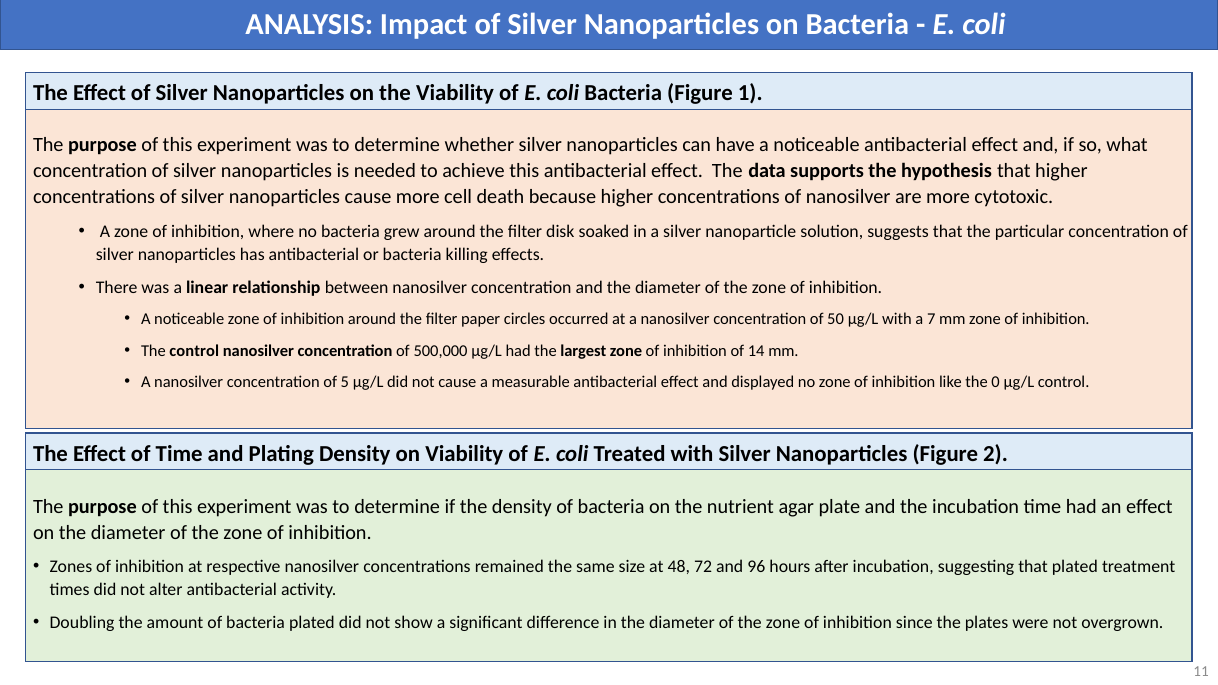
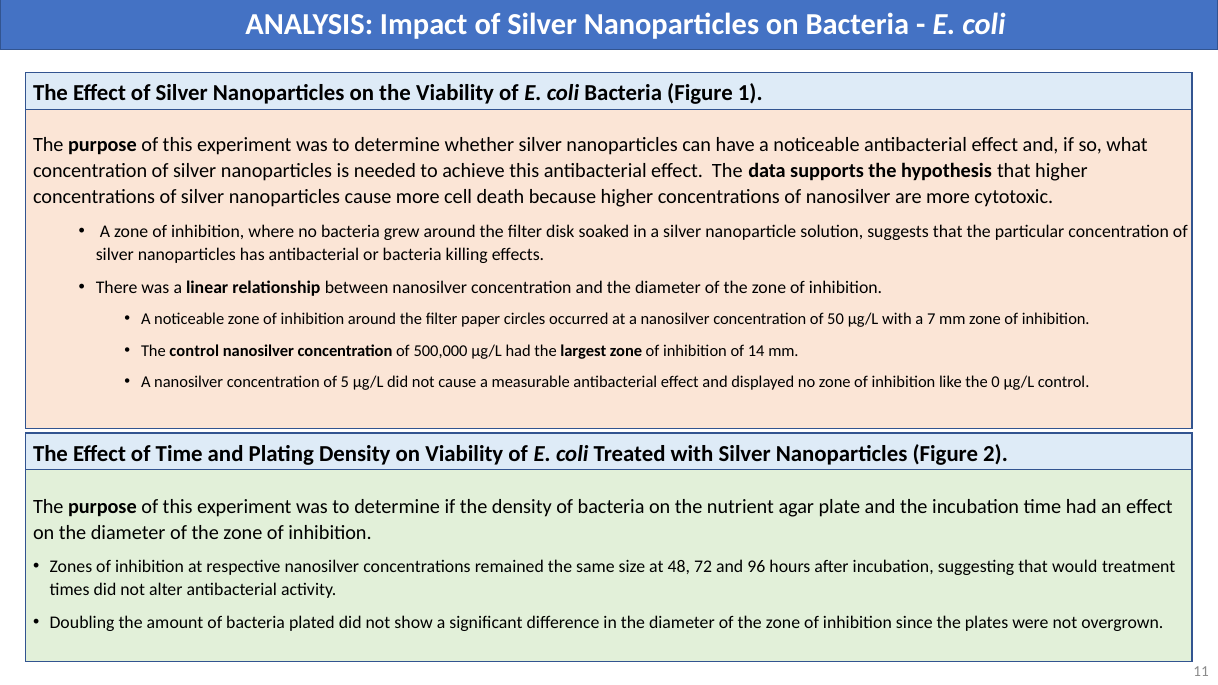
that plated: plated -> would (1075, 567)
